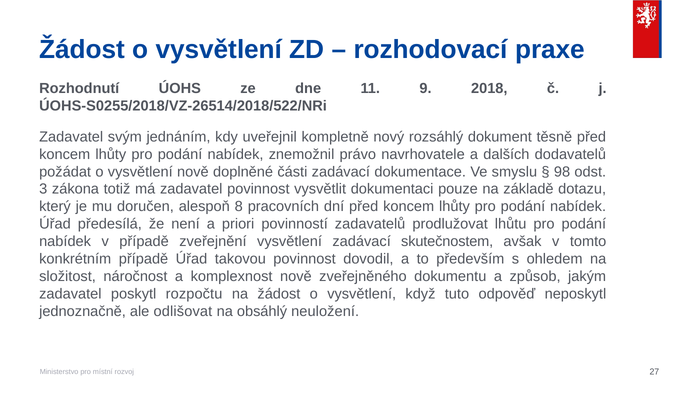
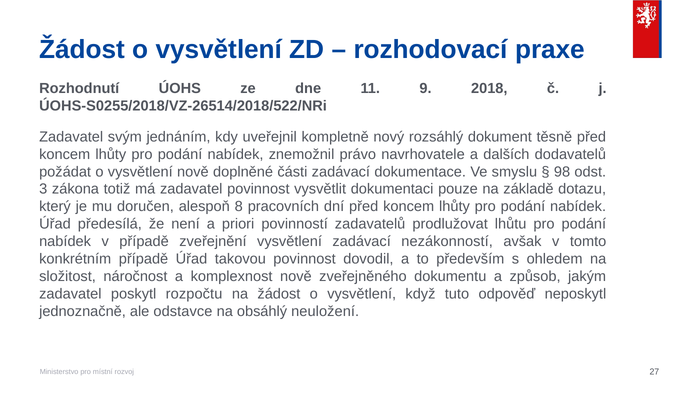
skutečnostem: skutečnostem -> nezákonností (447, 242)
odlišovat: odlišovat -> odstavce (183, 312)
